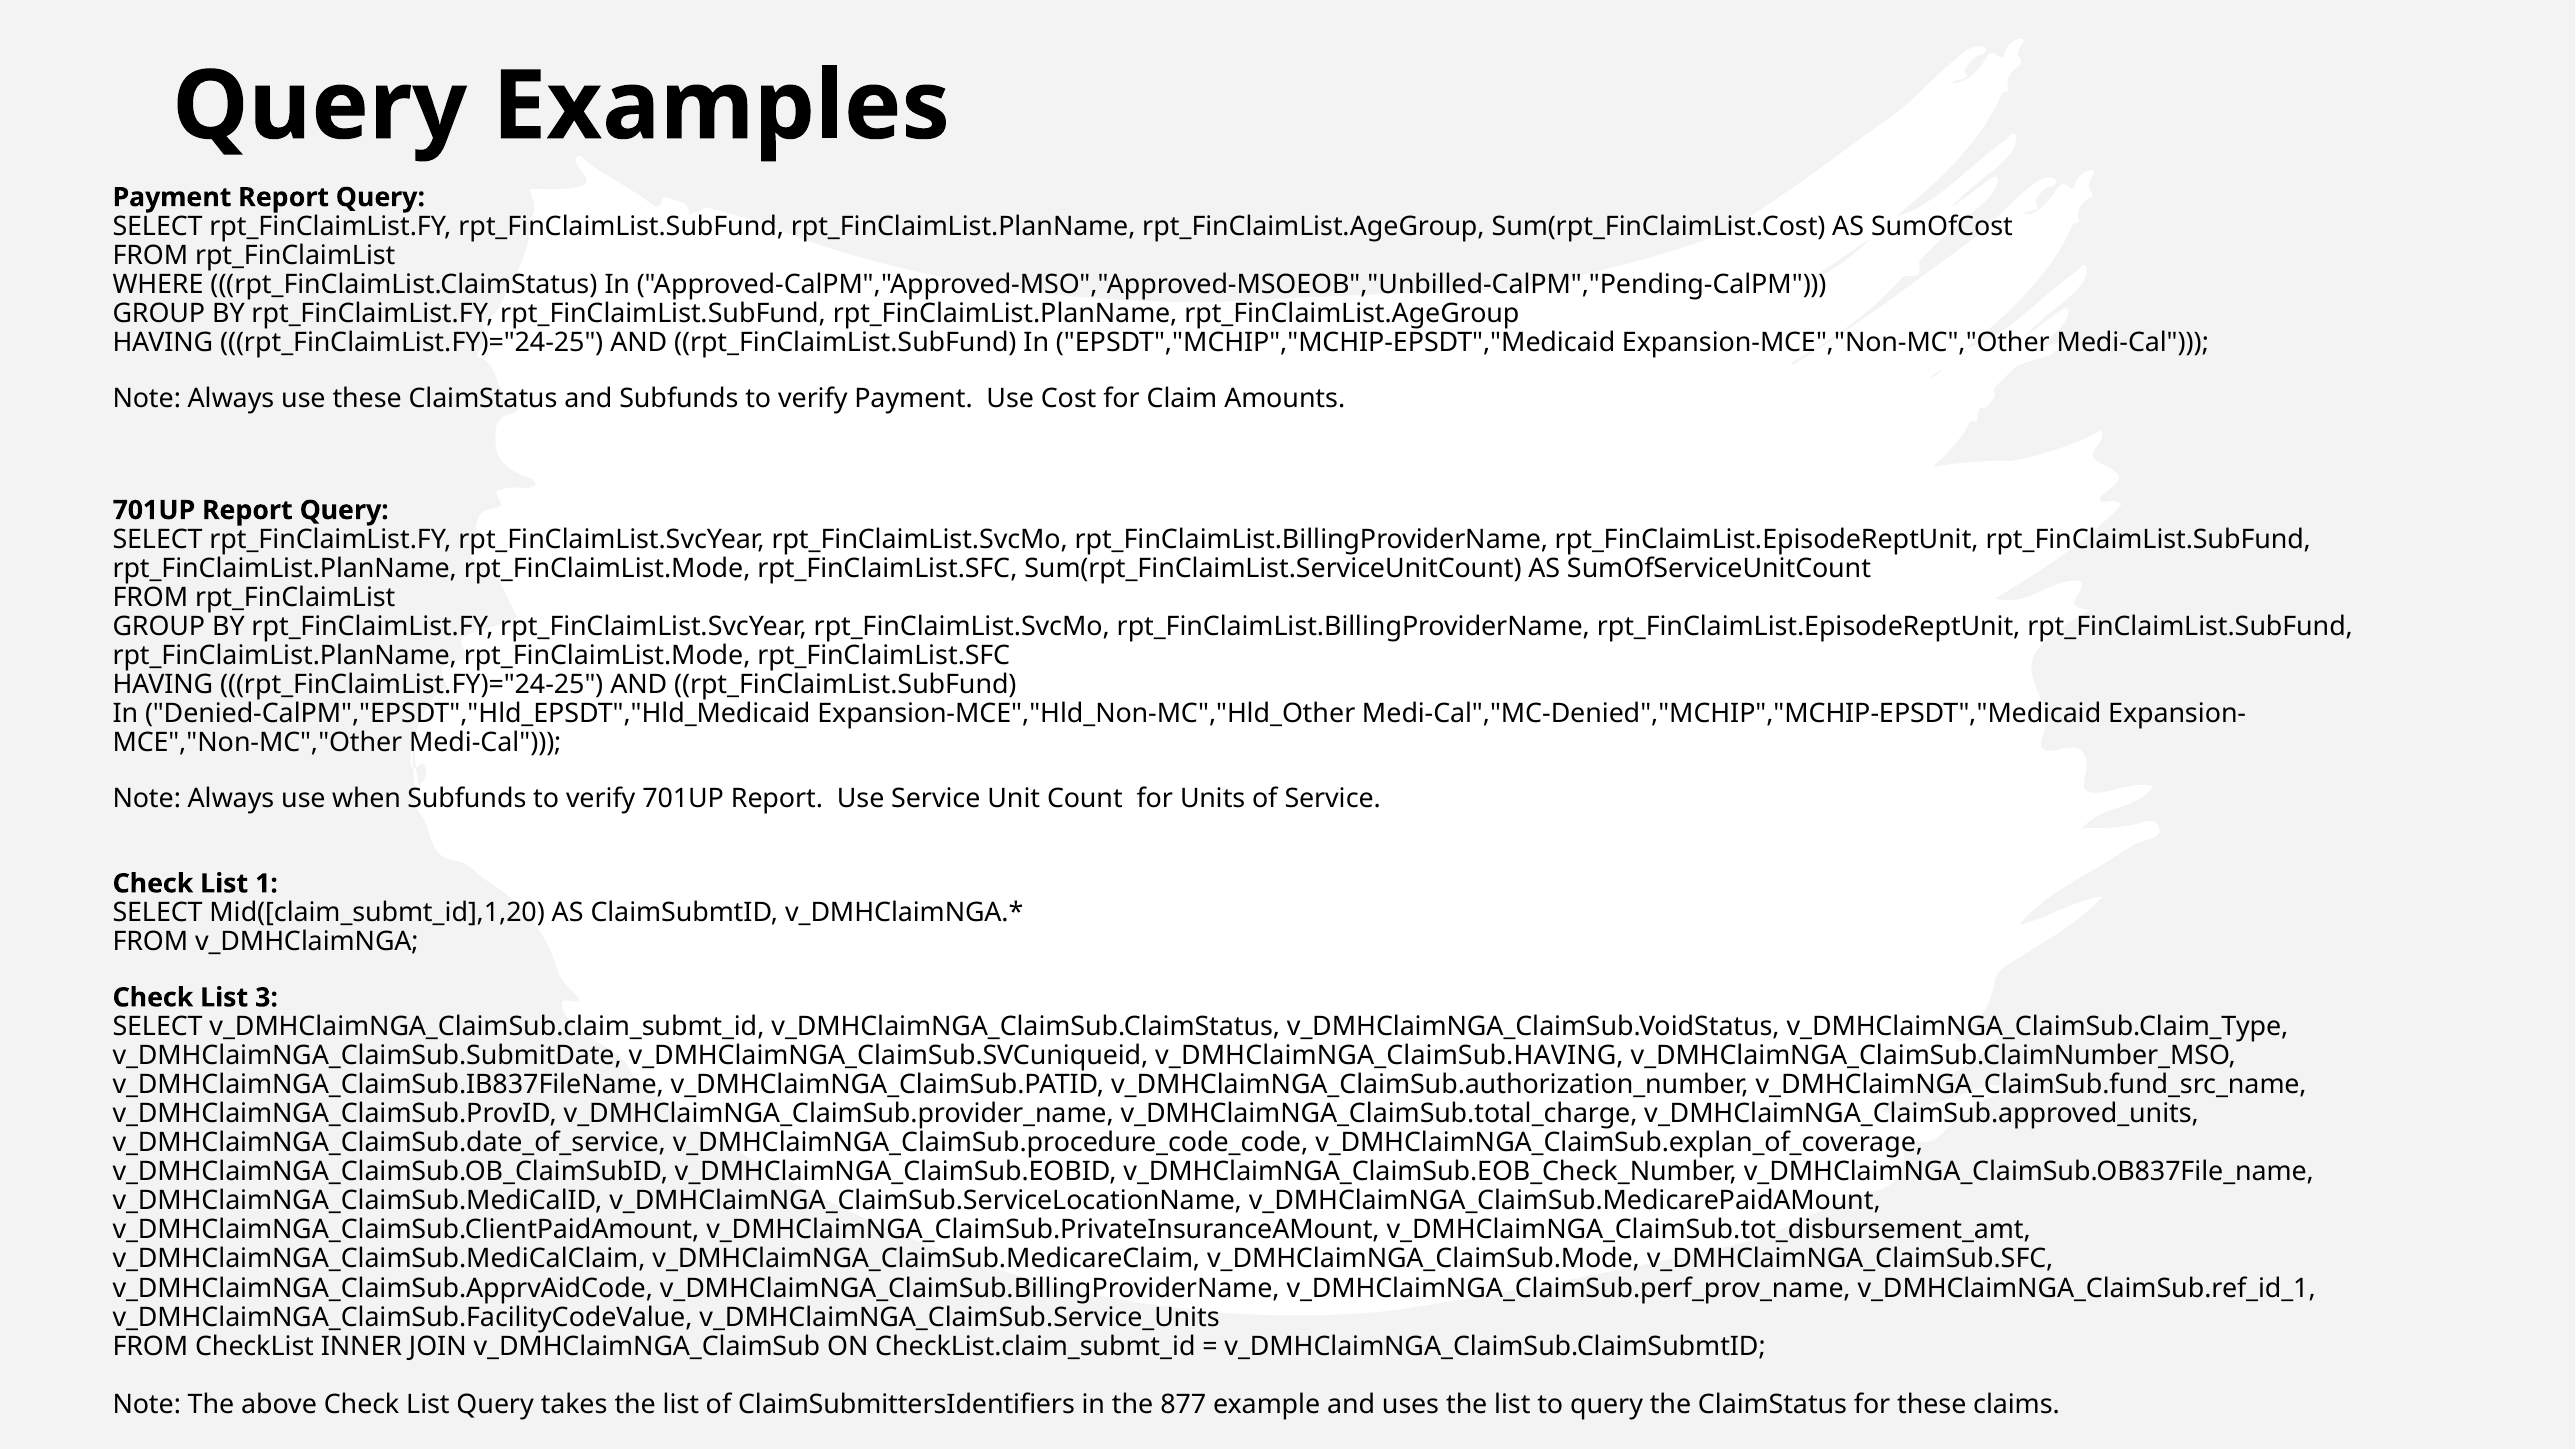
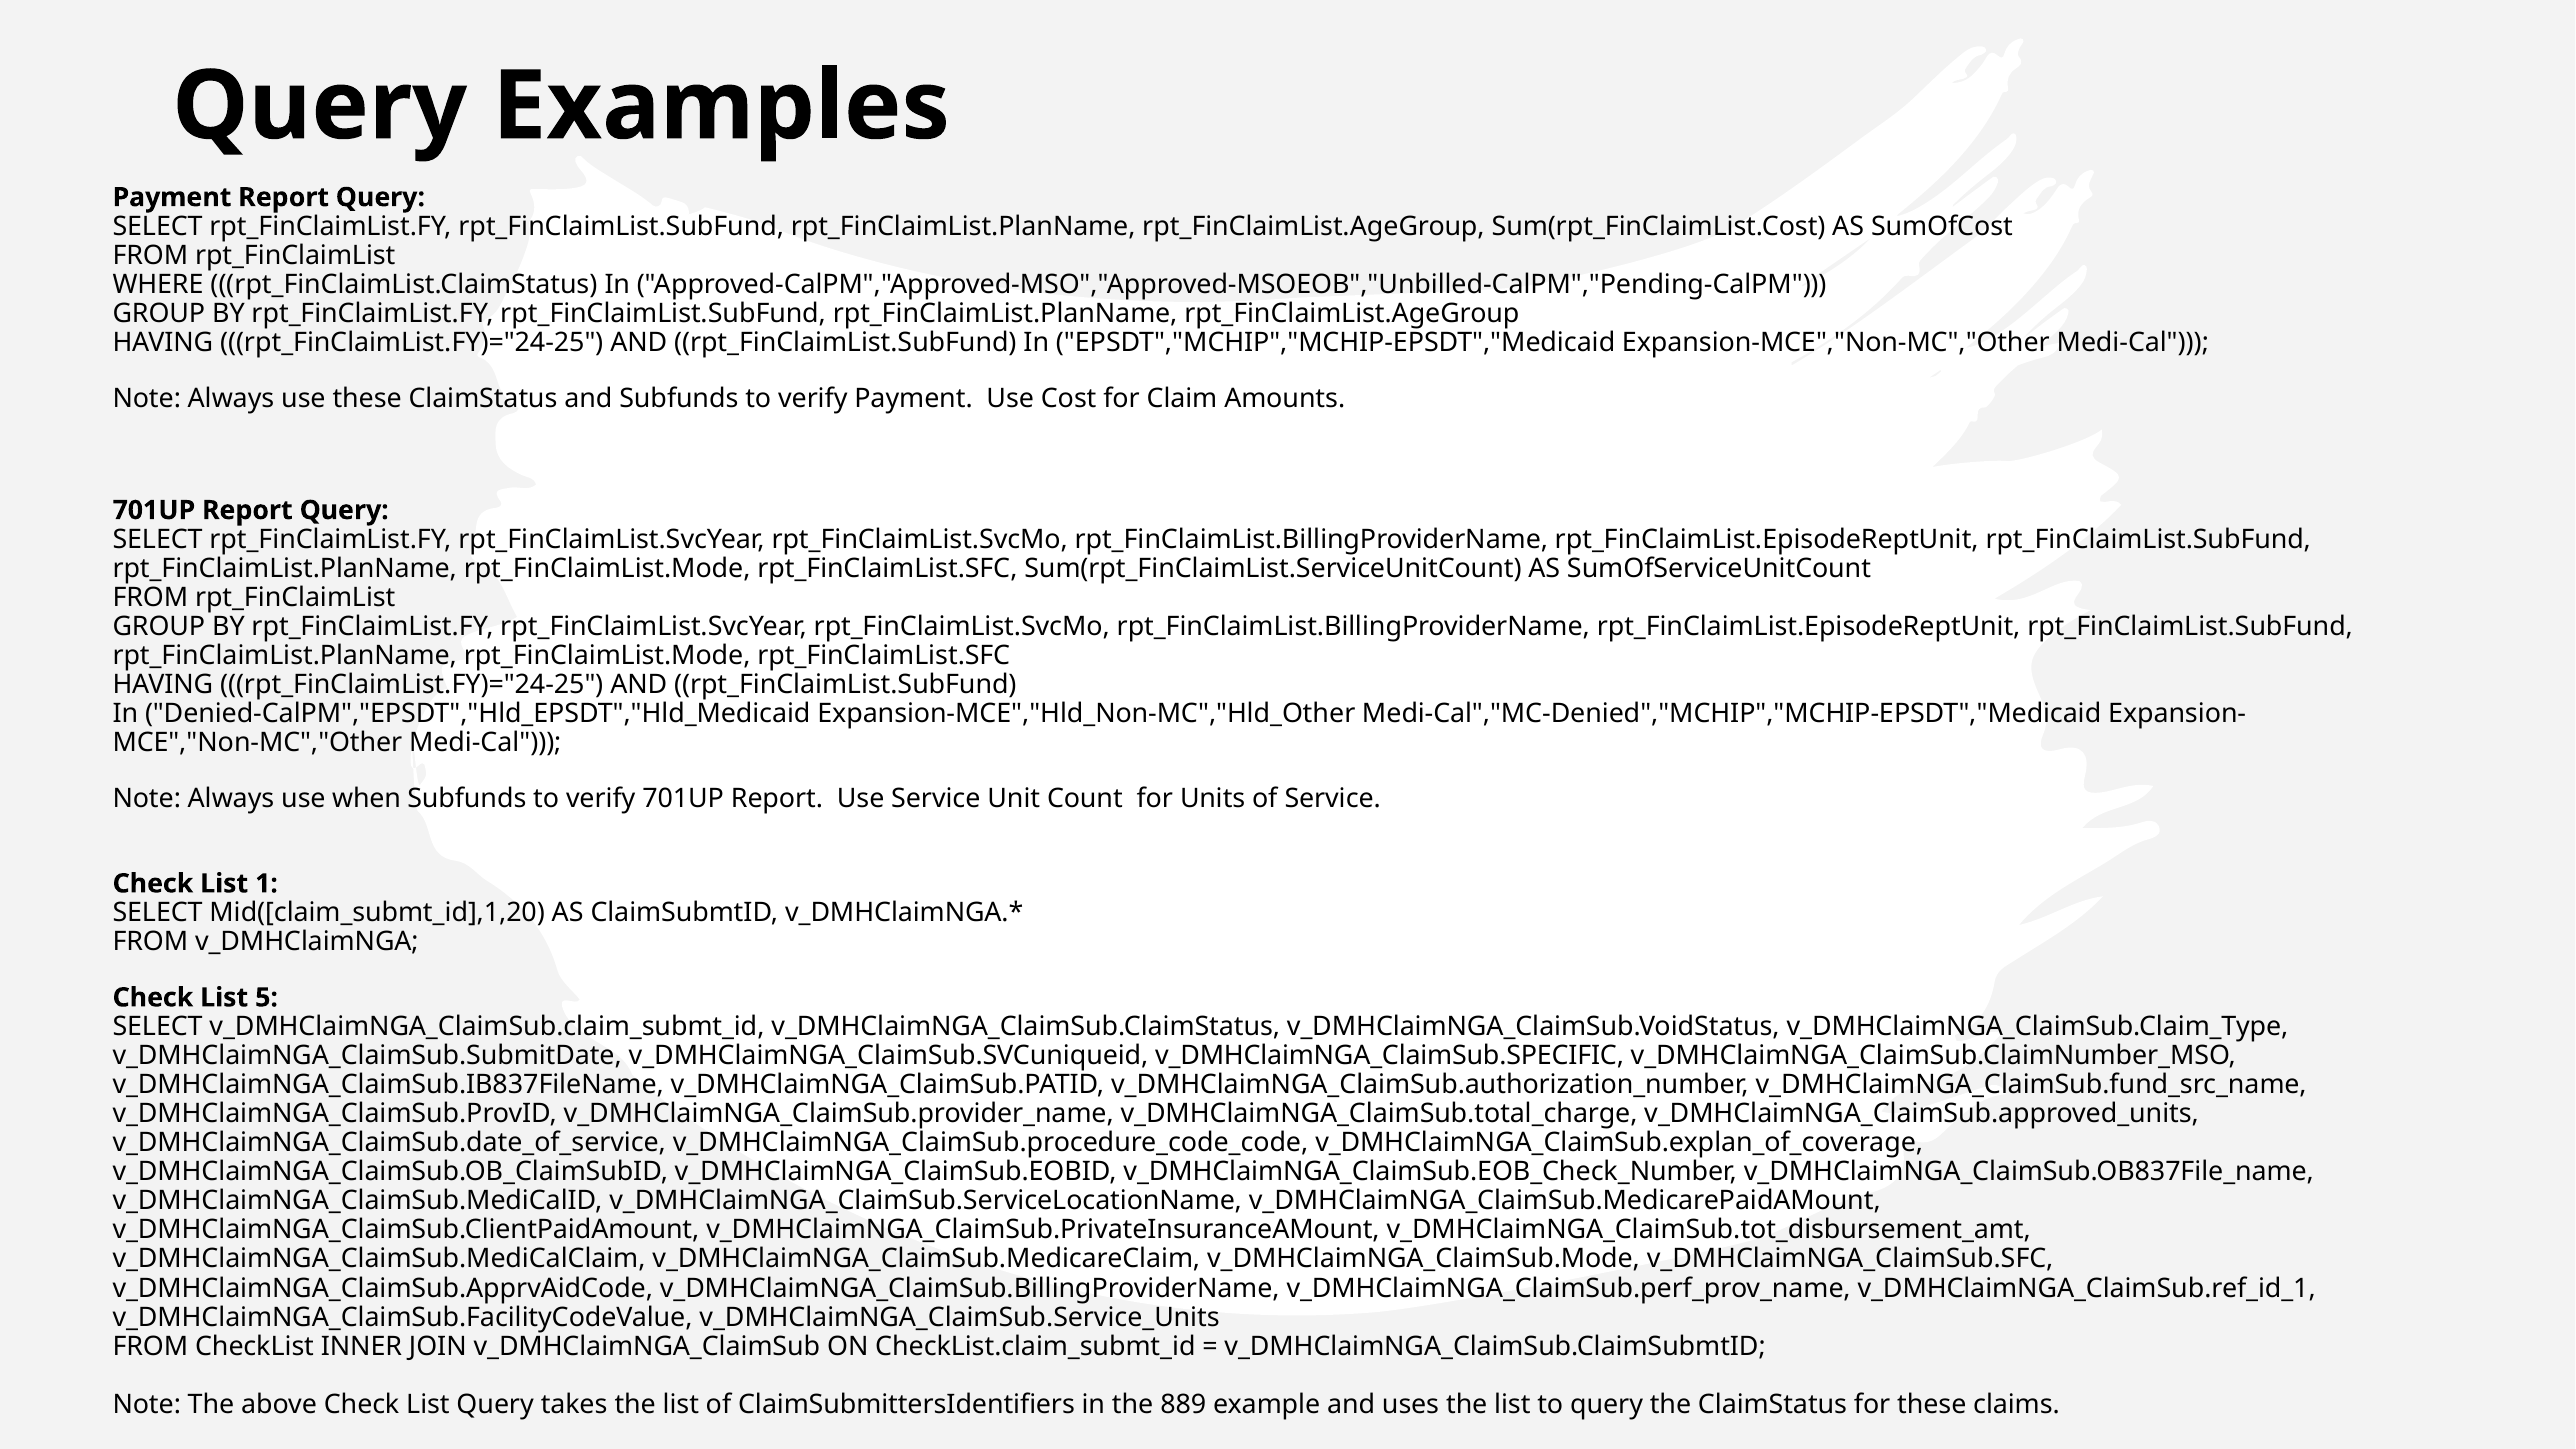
3: 3 -> 5 (267, 998)
v_DMHClaimNGA_ClaimSub.HAVING: v_DMHClaimNGA_ClaimSub.HAVING -> v_DMHClaimNGA_ClaimSub.SPECIFIC (1390, 1056)
877: 877 -> 889 (1183, 1404)
